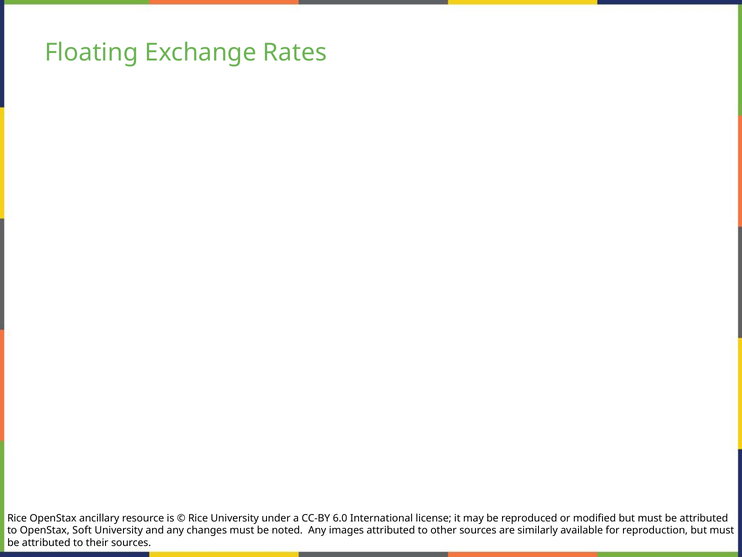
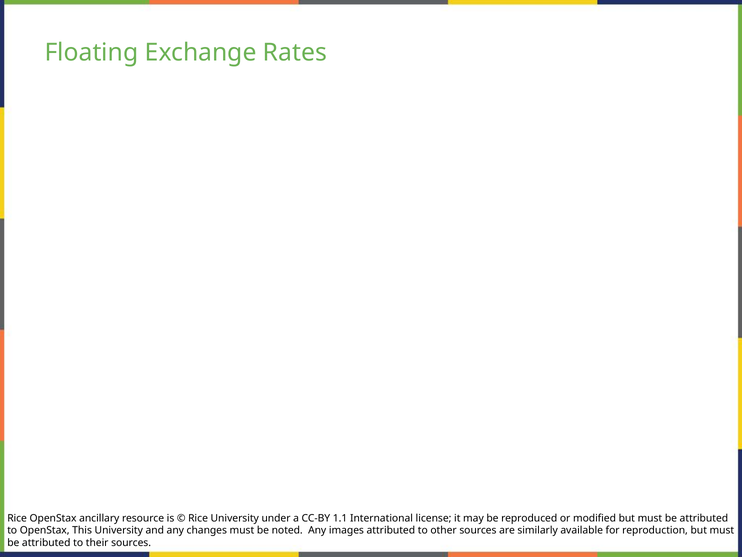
6.0: 6.0 -> 1.1 (340, 518)
Soft: Soft -> This (82, 530)
